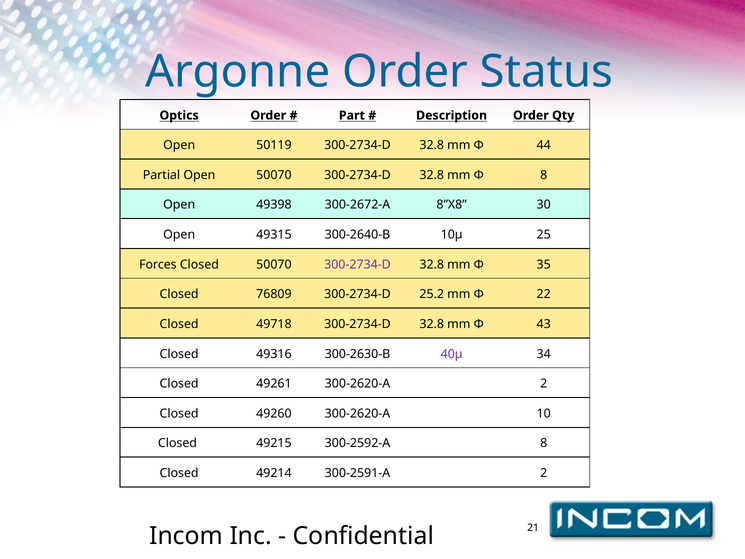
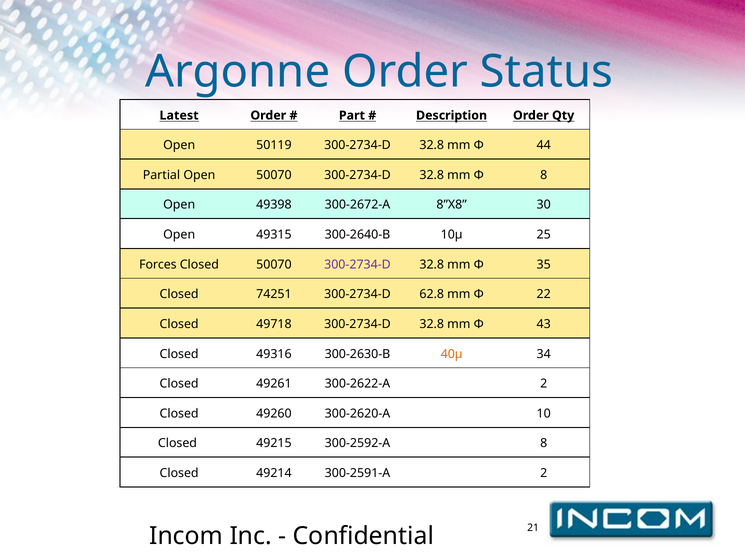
Optics: Optics -> Latest (179, 115)
76809: 76809 -> 74251 (274, 294)
25.2: 25.2 -> 62.8 (432, 294)
40µ colour: purple -> orange (452, 354)
49261 300-2620-A: 300-2620-A -> 300-2622-A (357, 384)
